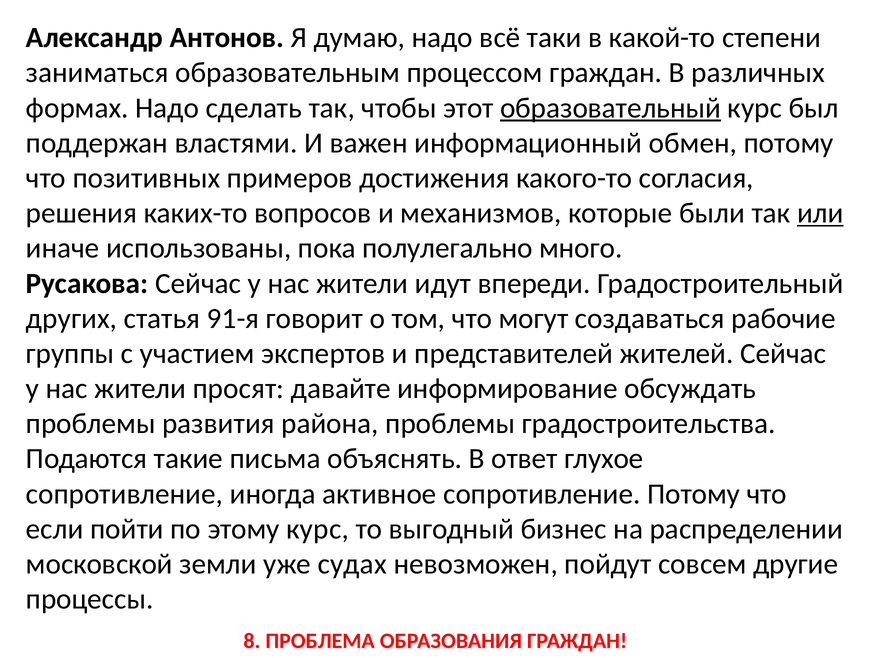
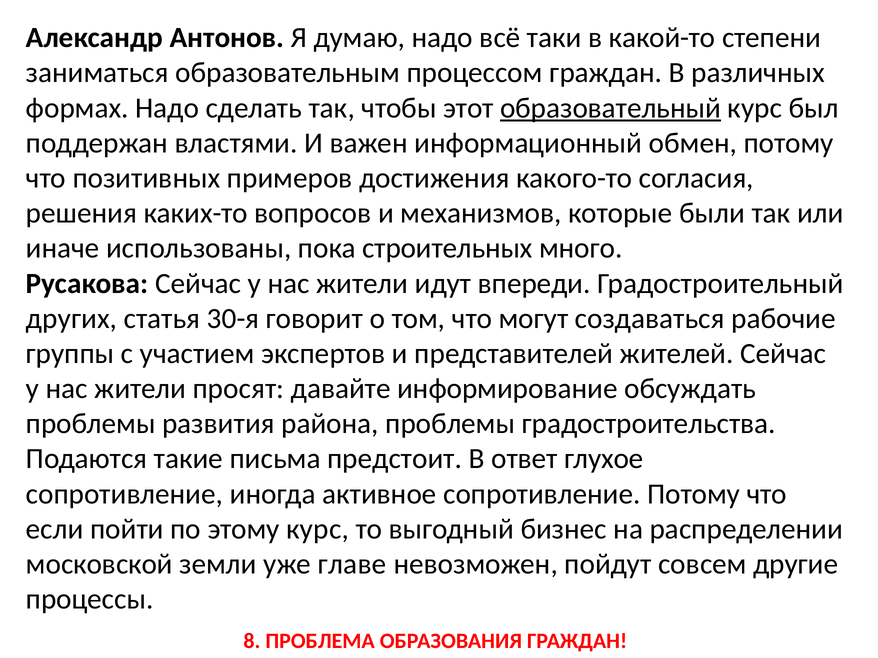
или underline: present -> none (820, 213)
полулегально: полулегально -> строительных (447, 248)
91-я: 91-я -> 30-я (233, 319)
объяснять: объяснять -> предстоит (395, 459)
судах: судах -> главе (352, 565)
